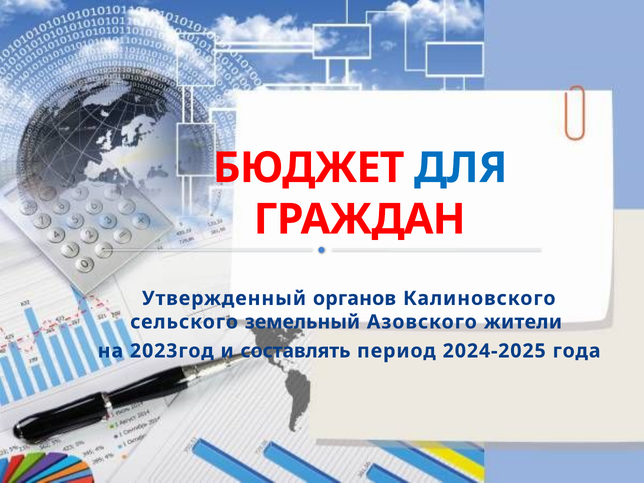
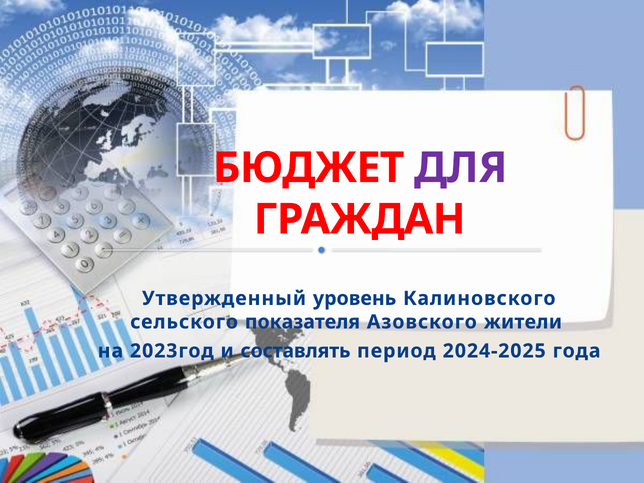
ДЛЯ colour: blue -> purple (461, 168)
органов: органов -> уровень (355, 298)
земельный: земельный -> показателя (302, 322)
